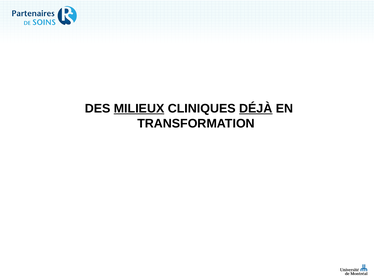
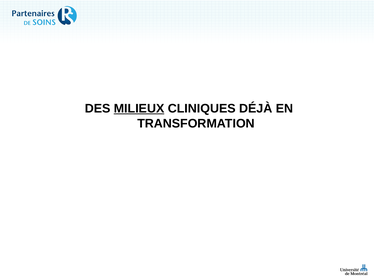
DÉJÀ underline: present -> none (256, 109)
